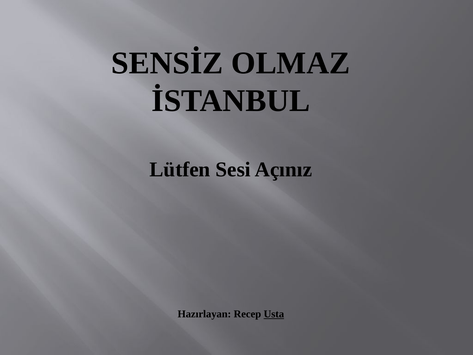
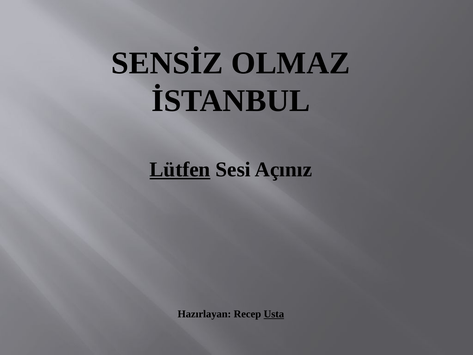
Lütfen underline: none -> present (180, 169)
